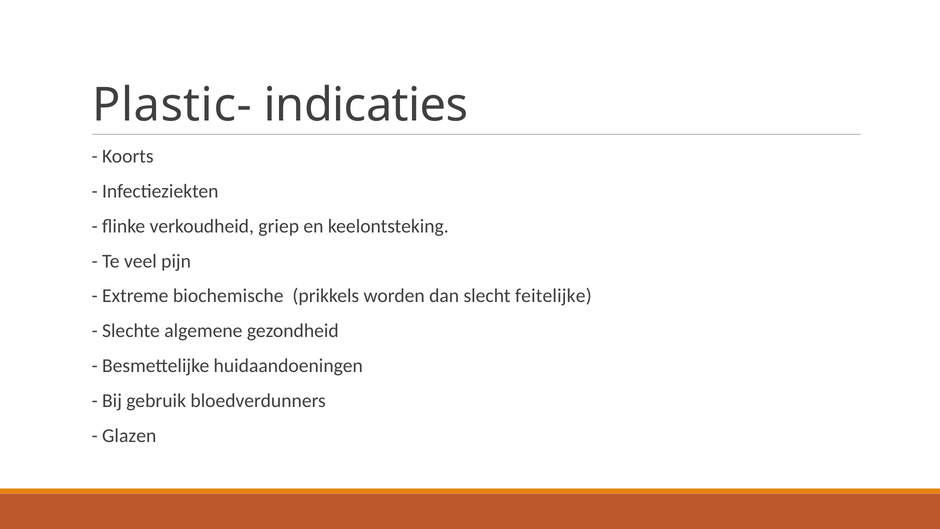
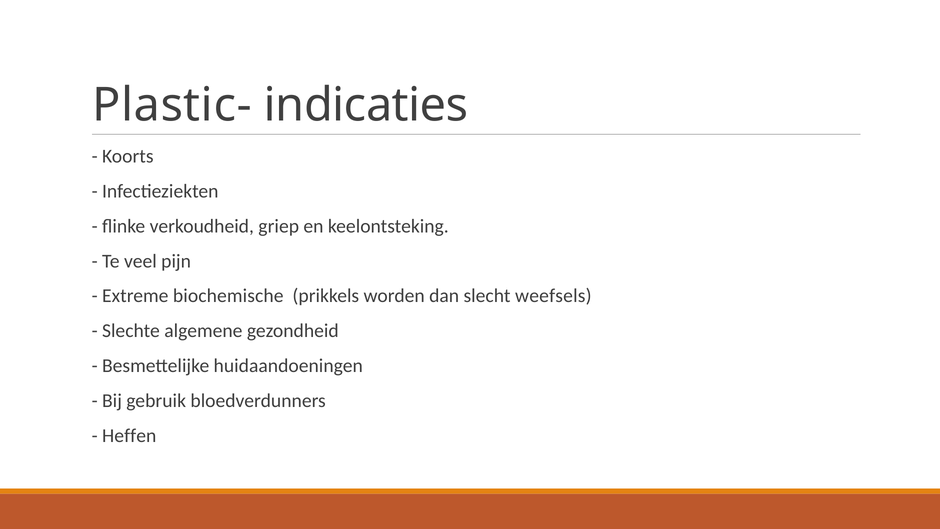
feitelijke: feitelijke -> weefsels (553, 296)
Glazen: Glazen -> Heffen (129, 435)
